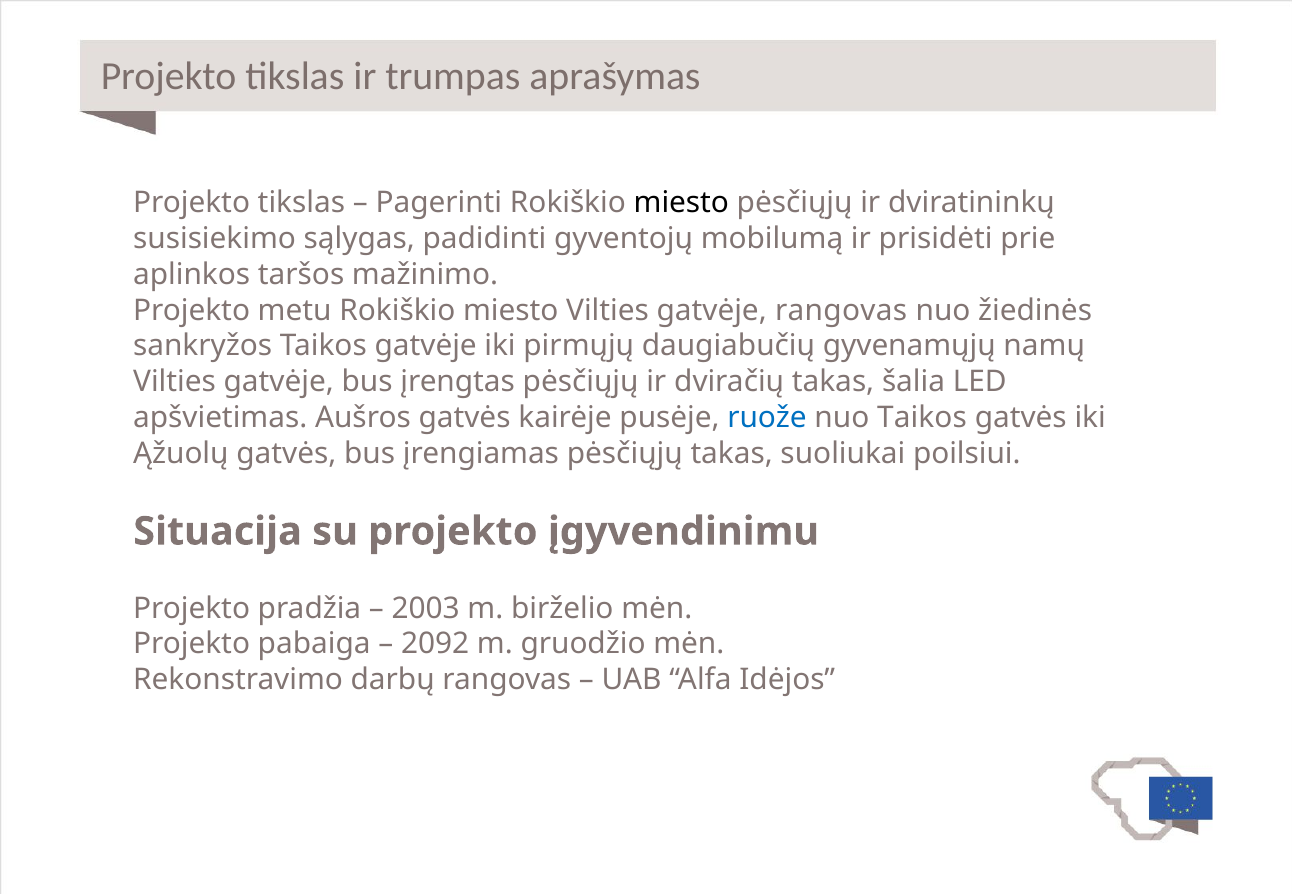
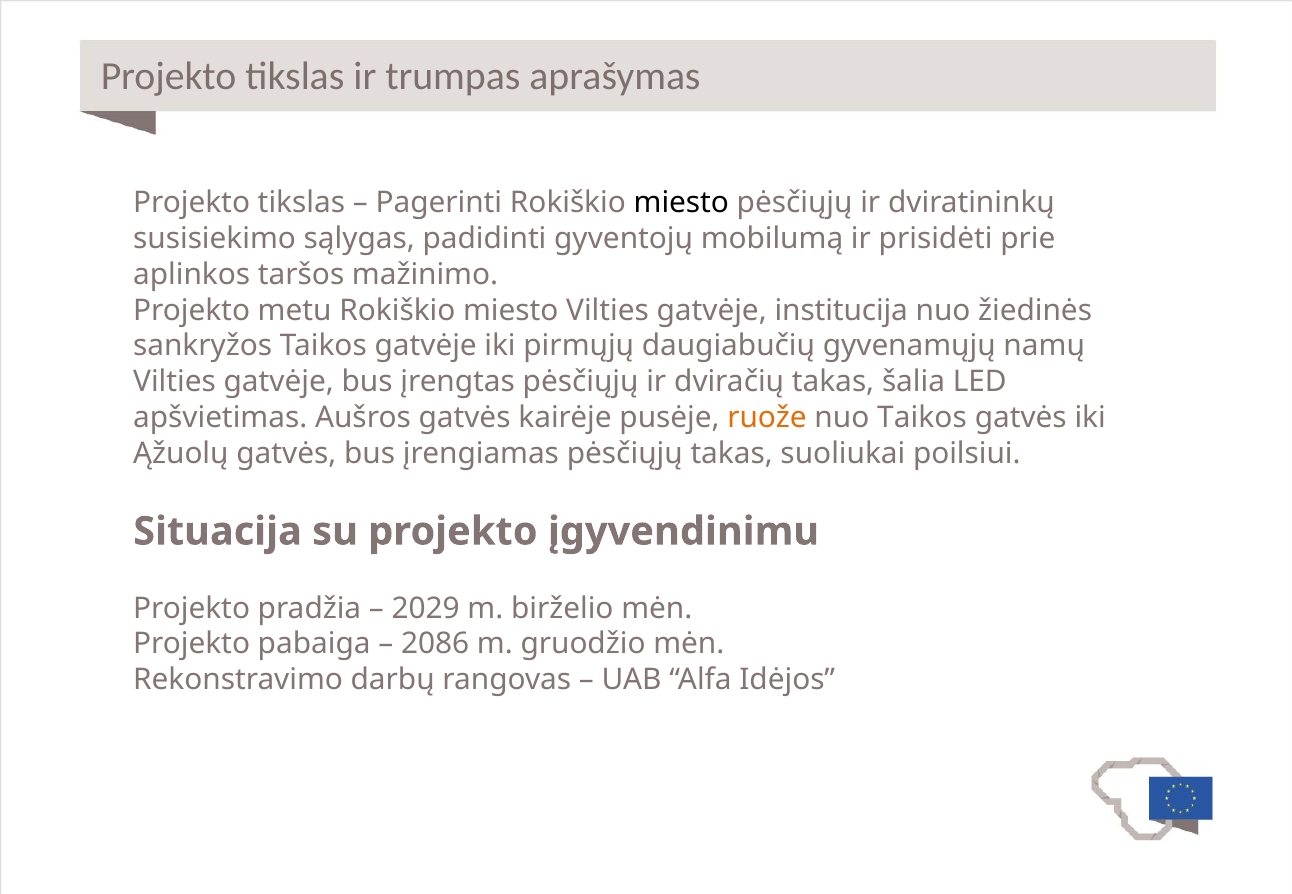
gatvėje rangovas: rangovas -> institucija (841, 310)
ruože colour: blue -> orange (767, 418)
2003: 2003 -> 2029 (426, 609)
2092: 2092 -> 2086 (435, 644)
